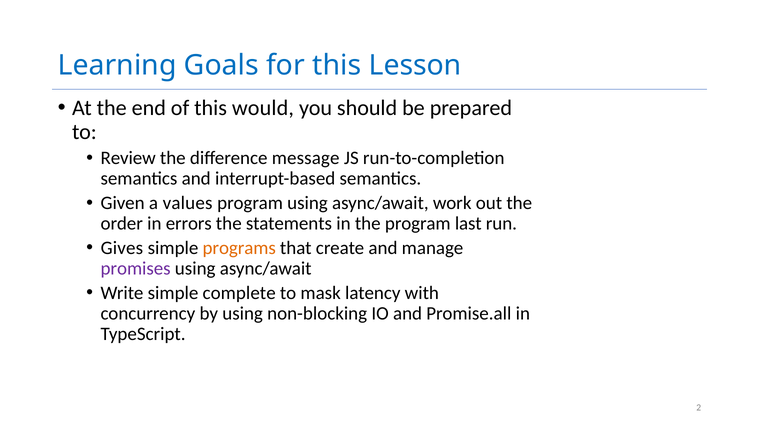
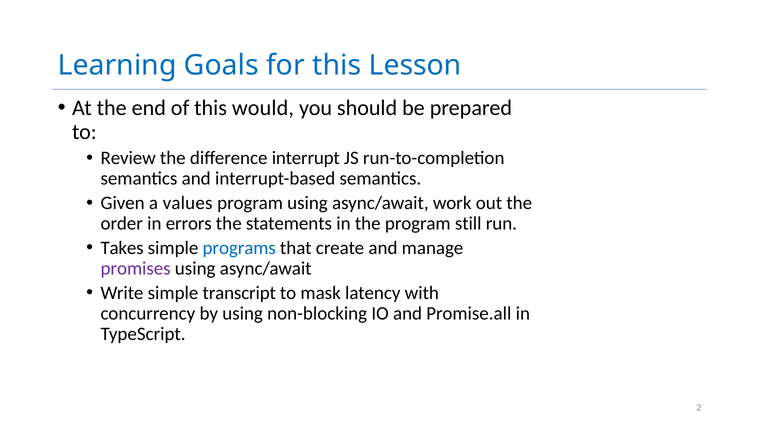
message: message -> interrupt (306, 158)
last: last -> still (468, 223)
Gives: Gives -> Takes (122, 248)
programs colour: orange -> blue (239, 248)
complete: complete -> transcript (239, 293)
